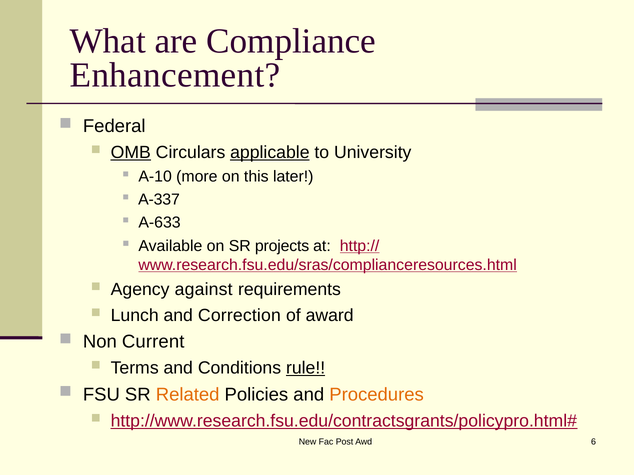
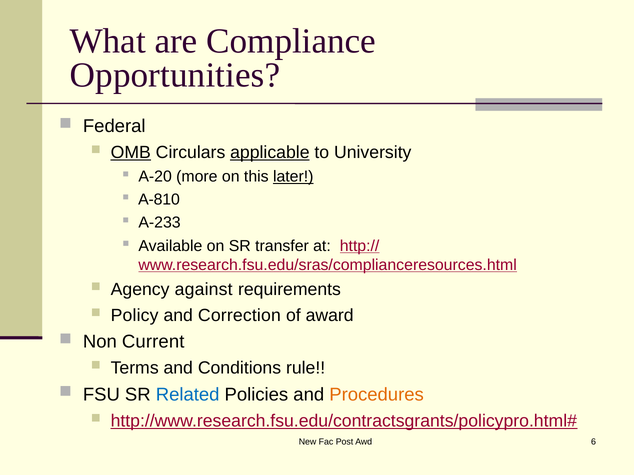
Enhancement: Enhancement -> Opportunities (175, 75)
A-10: A-10 -> A-20 (155, 177)
later underline: none -> present (293, 177)
A-337: A-337 -> A-810 (159, 200)
A-633: A-633 -> A-233 (160, 223)
projects: projects -> transfer (282, 246)
Lunch: Lunch -> Policy (135, 316)
rule underline: present -> none (306, 368)
Related colour: orange -> blue (188, 395)
